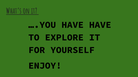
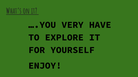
….YOU HAVE: HAVE -> VERY (73, 25)
